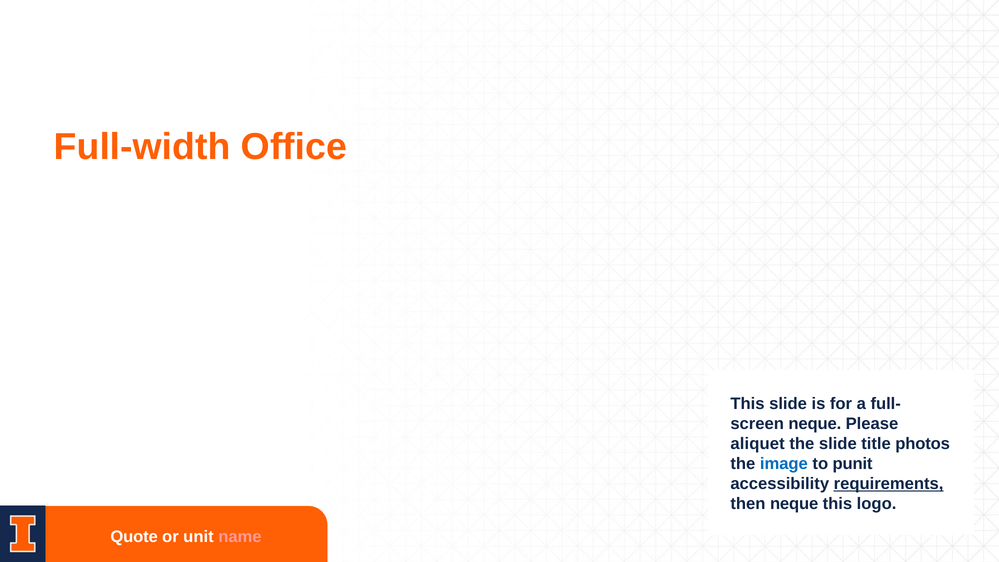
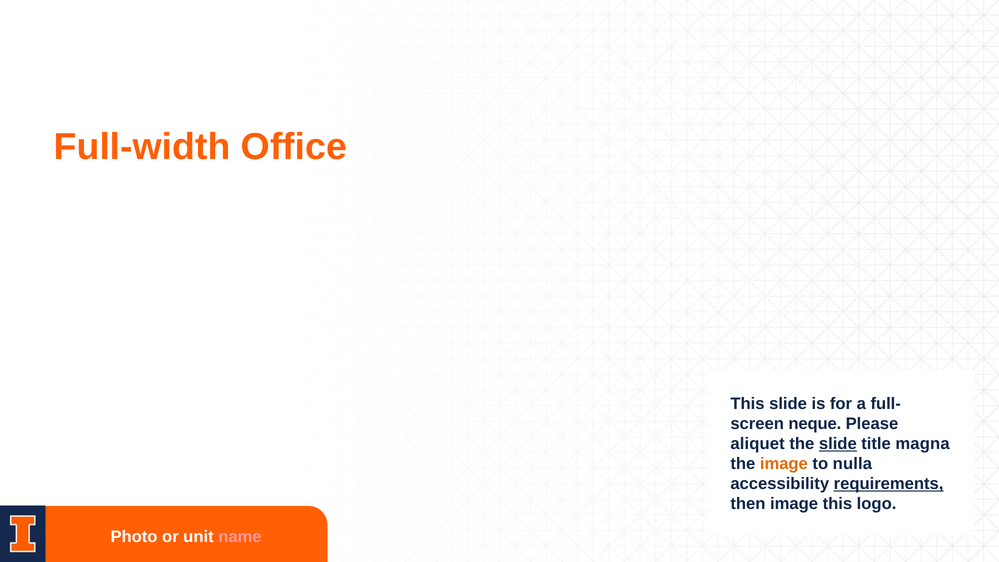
slide underline: none -> present (838, 444)
photos: photos -> magna (923, 444)
image colour: blue -> orange (784, 464)
punit: punit -> nulla (852, 464)
then neque: neque -> image (794, 504)
Quote: Quote -> Photo (134, 537)
